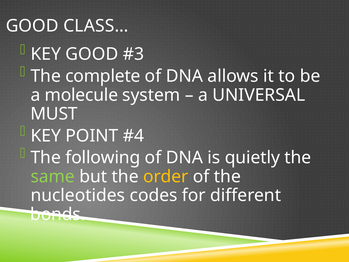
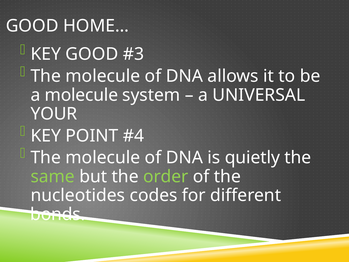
CLASS…: CLASS… -> HOME… (96, 26)
complete: complete -> molecule (103, 76)
MUST: MUST -> YOUR (54, 114)
following: following -> molecule (103, 158)
order colour: yellow -> light green (166, 176)
